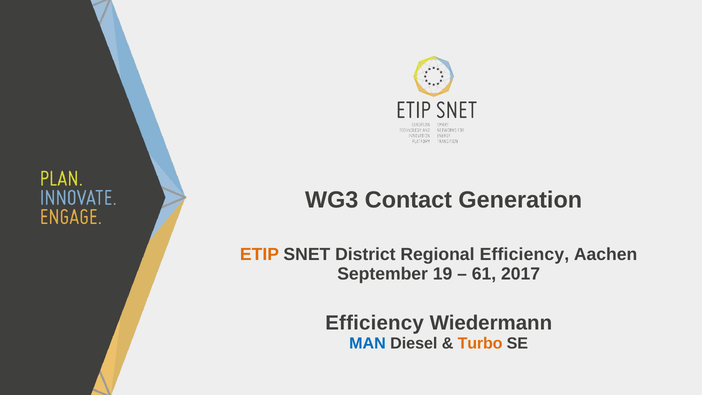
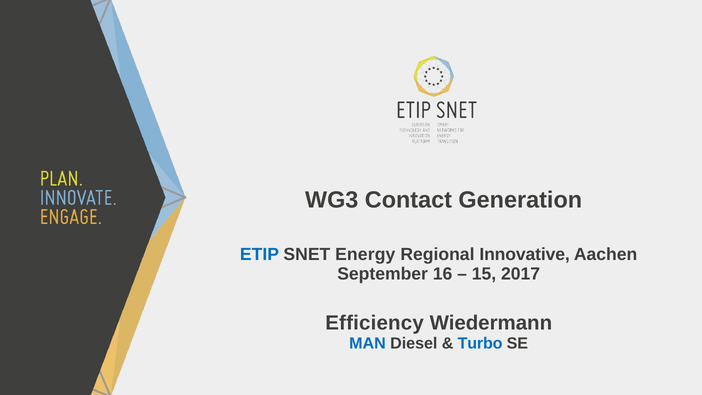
ETIP colour: orange -> blue (259, 254)
District: District -> Energy (365, 254)
Regional Efficiency: Efficiency -> Innovative (525, 254)
19: 19 -> 16 (443, 274)
61: 61 -> 15 (484, 274)
Turbo colour: orange -> blue (480, 343)
